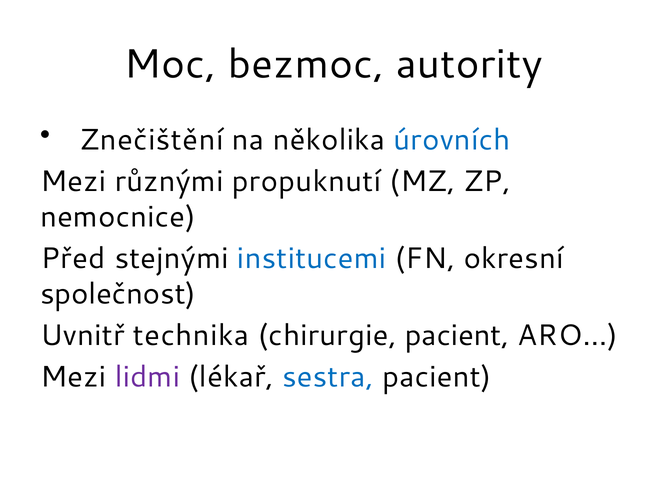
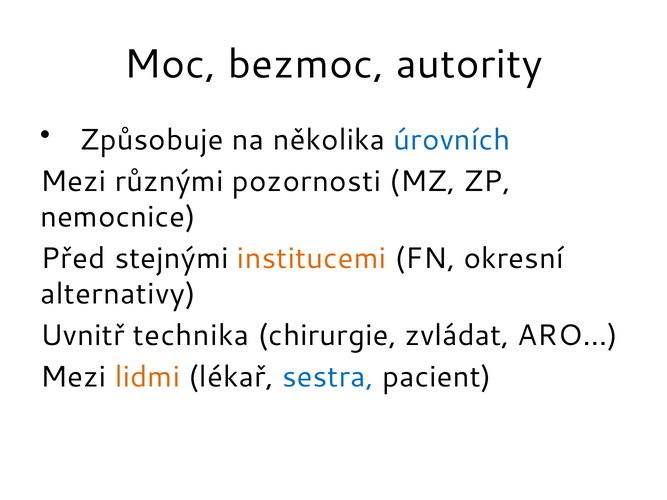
Znečištění: Znečištění -> Způsobuje (152, 140)
propuknutí: propuknutí -> pozornosti (306, 181)
institucemi colour: blue -> orange (312, 259)
společnost: společnost -> alternativy (118, 294)
chirurgie pacient: pacient -> zvládat (457, 336)
lidmi colour: purple -> orange (147, 377)
